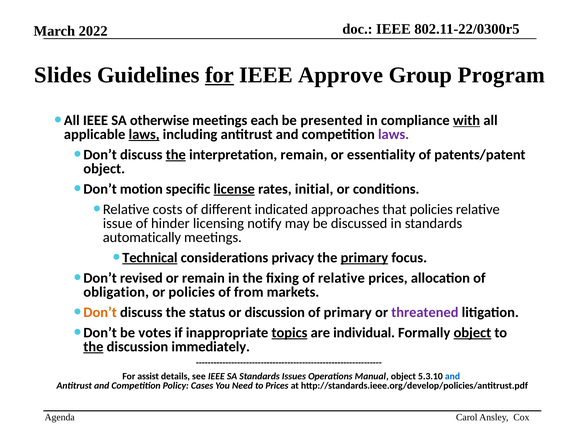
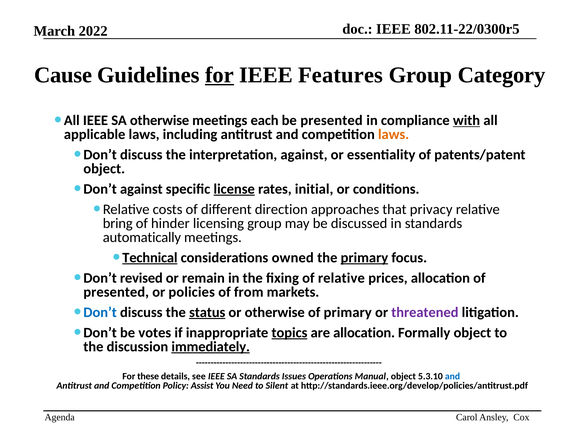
Slides: Slides -> Cause (63, 75)
Approve: Approve -> Features (341, 75)
Program: Program -> Category (502, 75)
laws underline: present -> none (144, 134)
laws colour: purple -> orange (394, 134)
the underline: present -> none (176, 155)
interpretation remain: remain -> against (304, 155)
Don’t motion: motion -> against (141, 189)
indicated: indicated -> direction (281, 209)
that policies: policies -> privacy (431, 209)
issue: issue -> bring (118, 223)
licensing notify: notify -> group (264, 223)
privacy: privacy -> owned (293, 258)
obligation: obligation -> presented (116, 292)
Don’t colour: orange -> blue (100, 312)
status underline: none -> present (207, 312)
or discussion: discussion -> otherwise (275, 312)
are individual: individual -> allocation (364, 333)
object underline: present -> none (472, 333)
the underline: present -> none (93, 347)
immediately underline: none -> present (211, 347)
assist: assist -> these (148, 376)
Cases: Cases -> Assist (202, 385)
to Prices: Prices -> Silent (277, 385)
